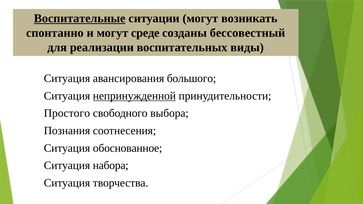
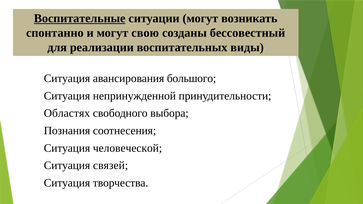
среде: среде -> свою (145, 33)
непринужденной underline: present -> none (134, 96)
Простого: Простого -> Областях (67, 113)
обоснованное: обоснованное -> человеческой (127, 148)
набора: набора -> связей (111, 166)
